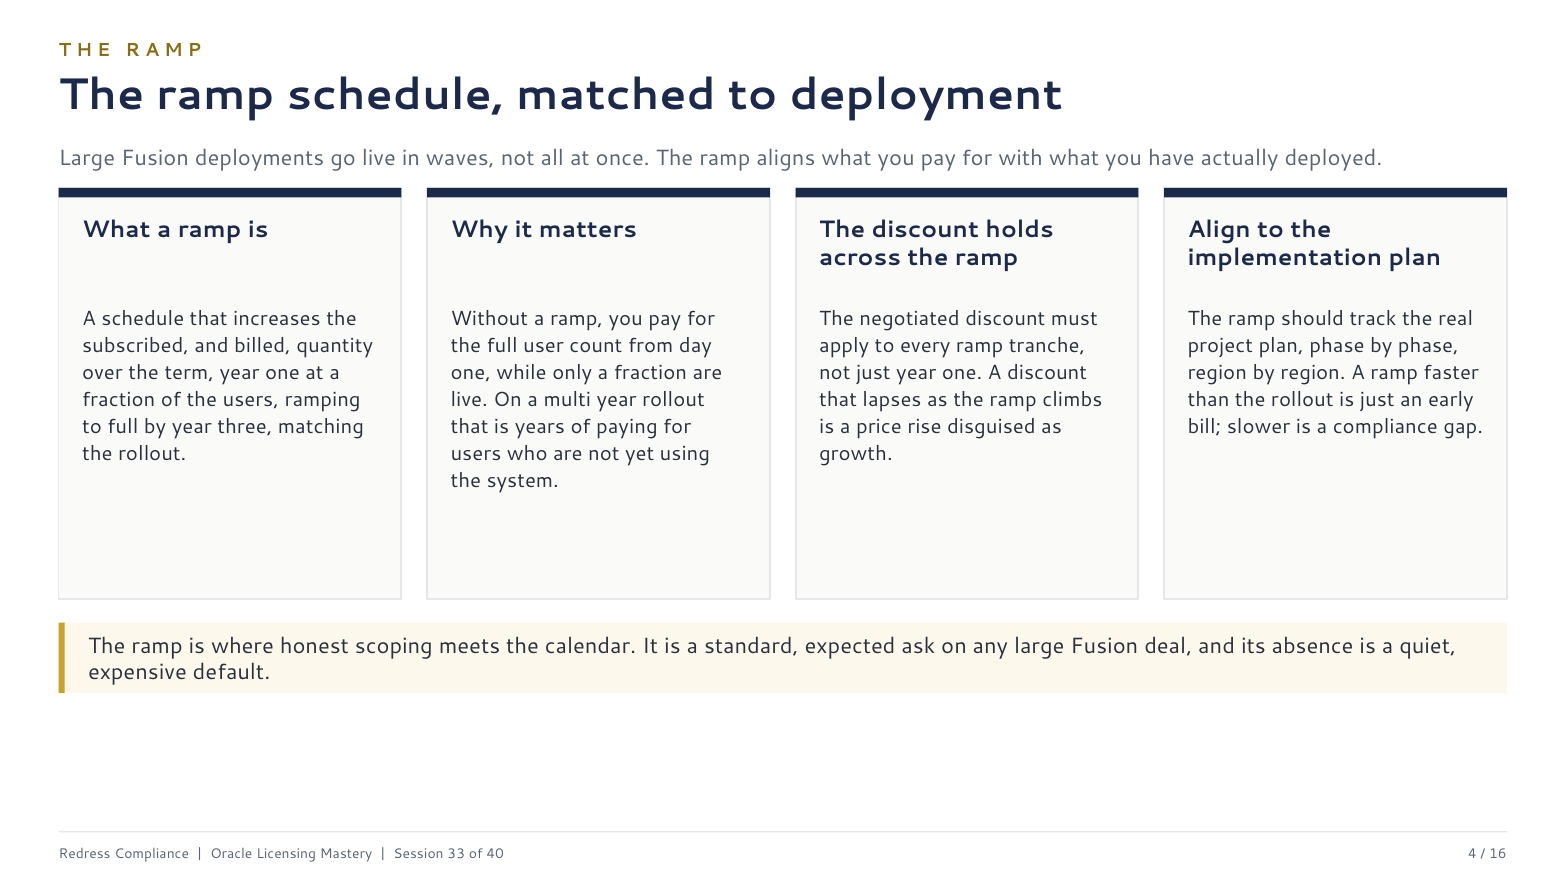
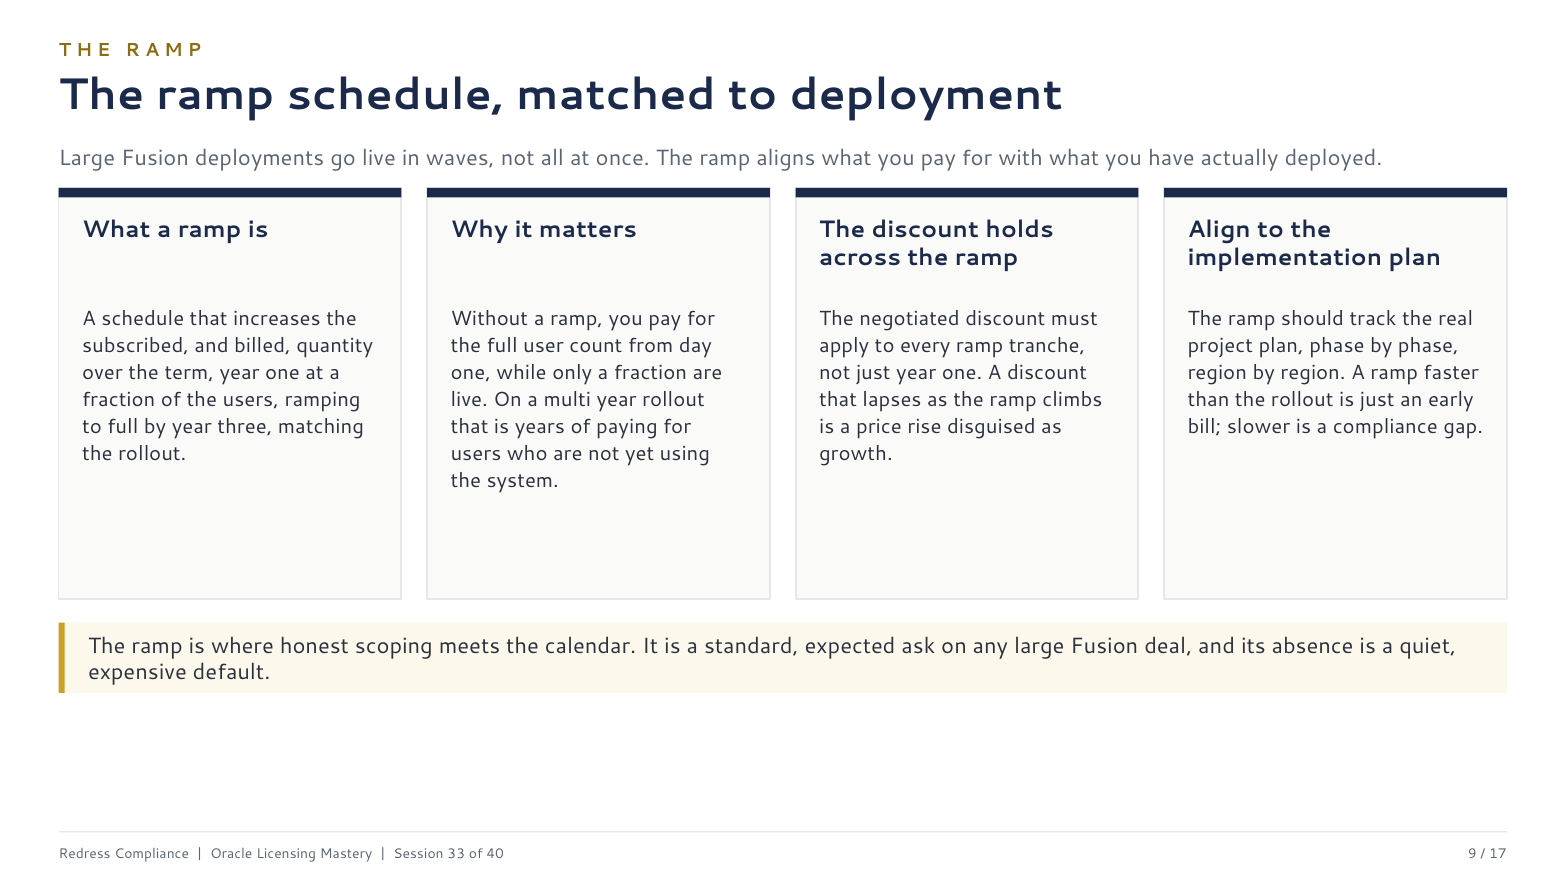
4: 4 -> 9 (1472, 854)
16: 16 -> 17 (1498, 854)
